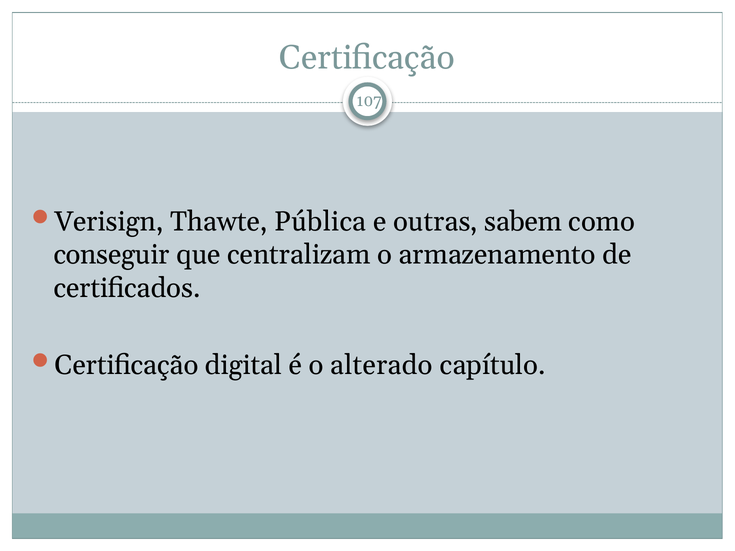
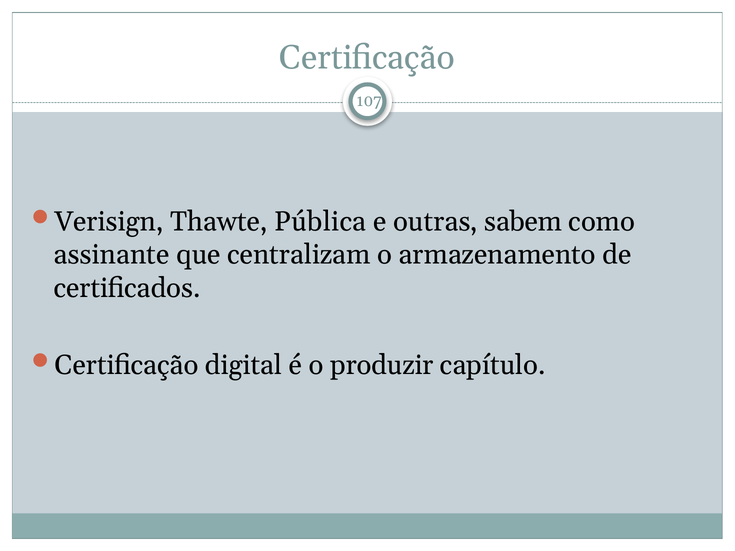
conseguir: conseguir -> assinante (111, 255)
alterado: alterado -> produzir (382, 365)
